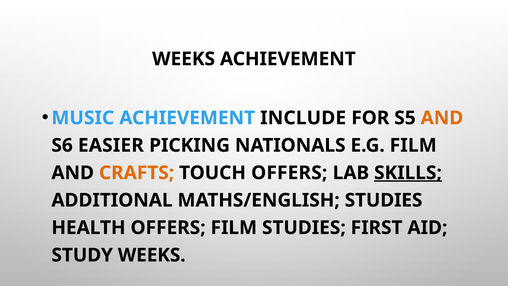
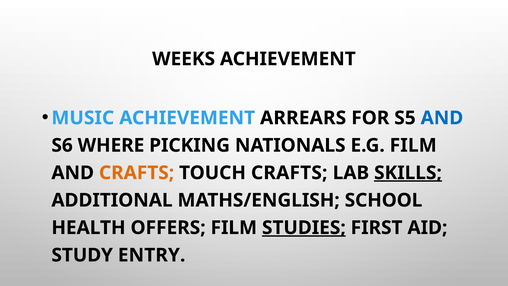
INCLUDE: INCLUDE -> ARREARS (303, 118)
AND colour: orange -> blue (442, 118)
EASIER: EASIER -> WHERE (111, 145)
TOUCH OFFERS: OFFERS -> CRAFTS (289, 173)
MATHS/ENGLISH STUDIES: STUDIES -> SCHOOL (384, 200)
STUDIES underline: none -> present (304, 228)
STUDY WEEKS: WEEKS -> ENTRY (152, 255)
